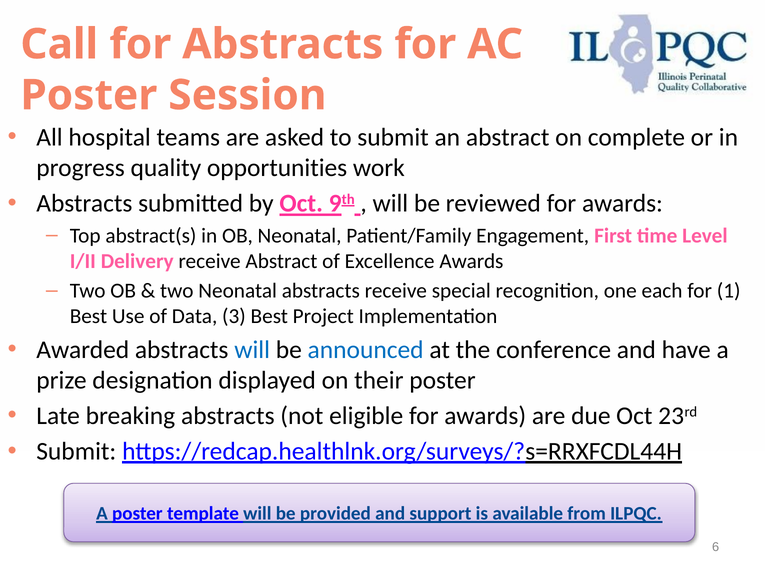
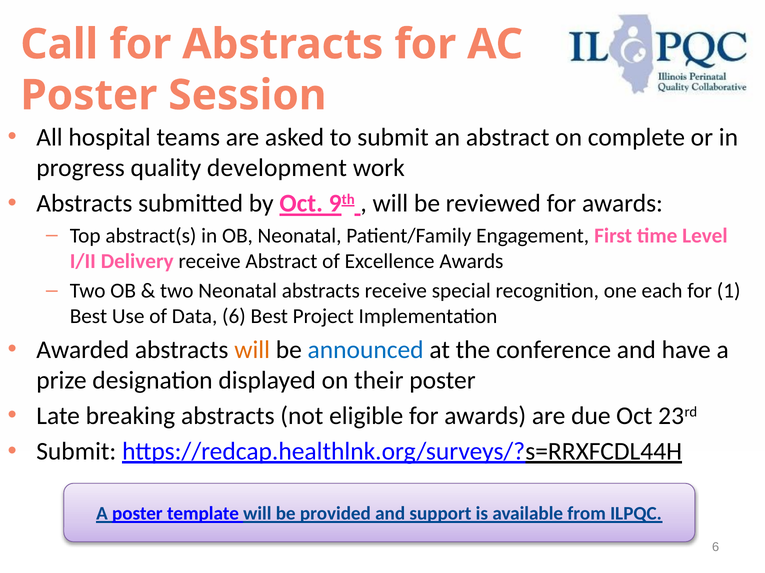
opportunities: opportunities -> development (277, 168)
Data 3: 3 -> 6 (234, 317)
will colour: blue -> orange (252, 350)
